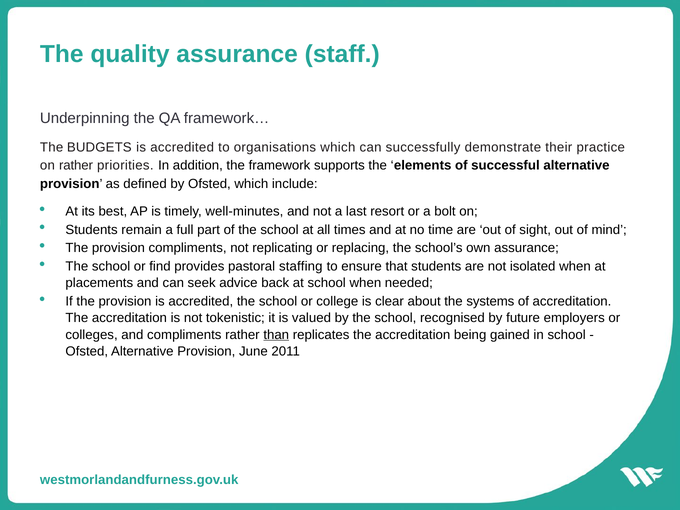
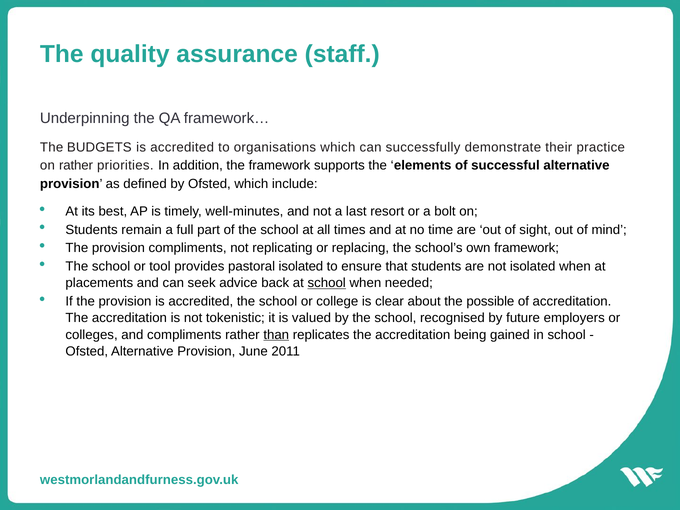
own assurance: assurance -> framework (527, 248)
find: find -> tool (160, 266)
pastoral staffing: staffing -> isolated (301, 266)
school underline: none -> present (327, 283)
systems: systems -> possible (490, 301)
